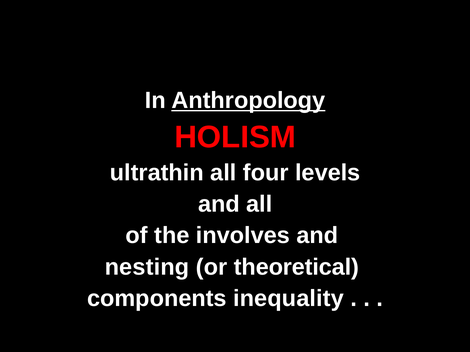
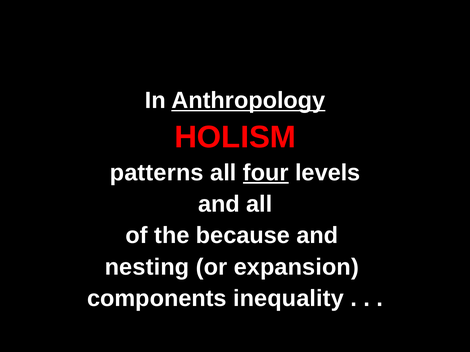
ultrathin: ultrathin -> patterns (157, 173)
four underline: none -> present (266, 173)
involves: involves -> because (243, 236)
theoretical: theoretical -> expansion (296, 267)
